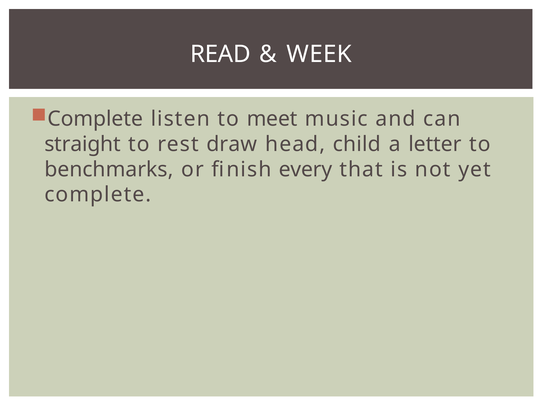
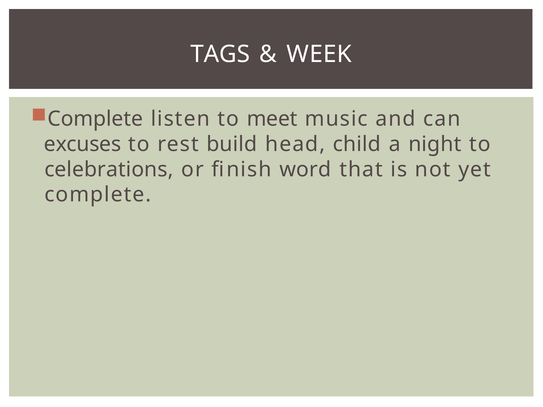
READ: READ -> TAGS (220, 54)
straight: straight -> excuses (83, 144)
draw: draw -> build (232, 144)
letter: letter -> night (435, 144)
benchmarks: benchmarks -> celebrations (109, 169)
every: every -> word (305, 169)
